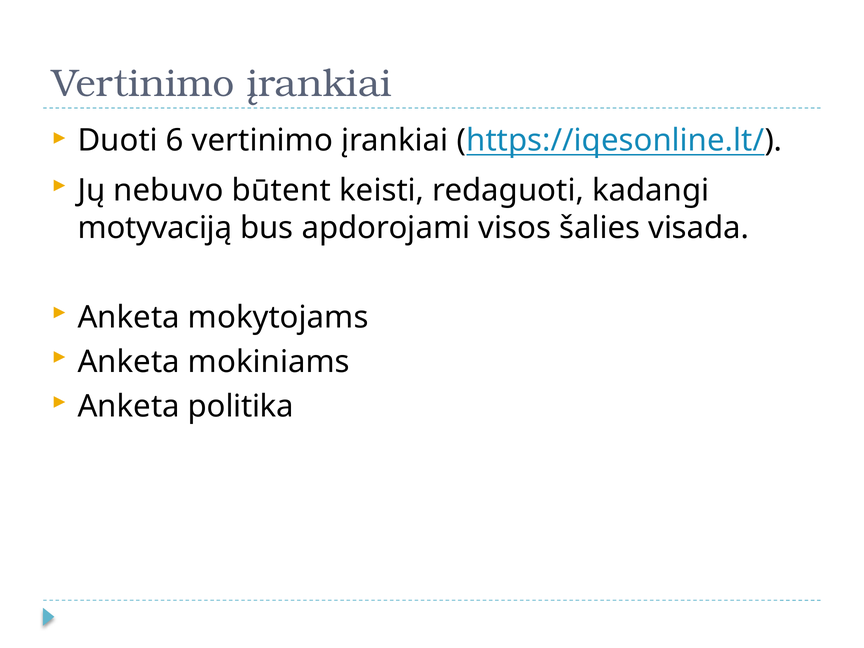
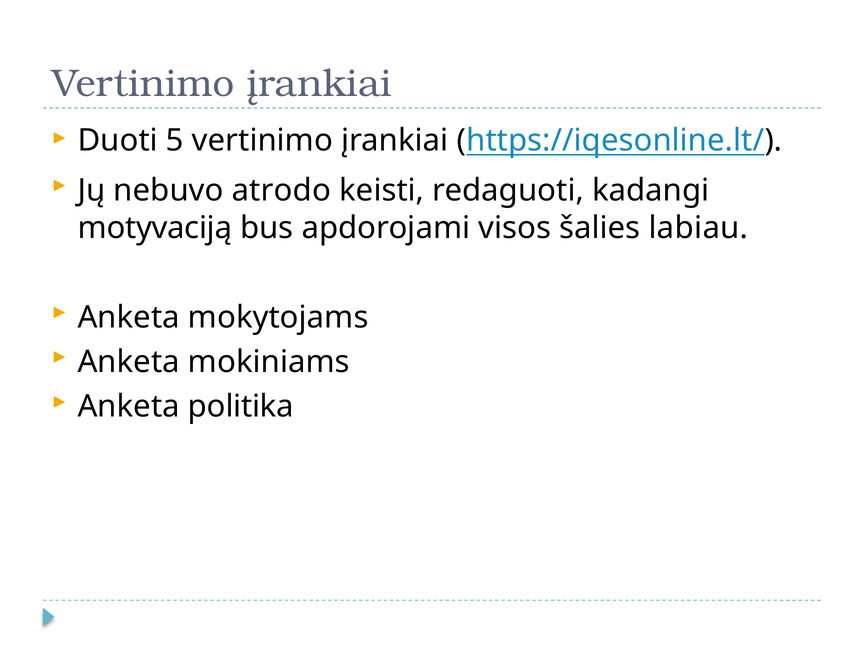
6: 6 -> 5 (175, 140)
būtent: būtent -> atrodo (281, 190)
visada: visada -> labiau (698, 228)
